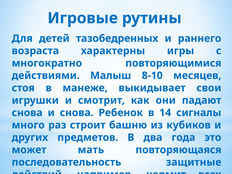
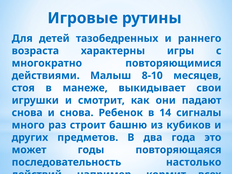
мать: мать -> годы (91, 150)
защитные: защитные -> настолько (194, 162)
